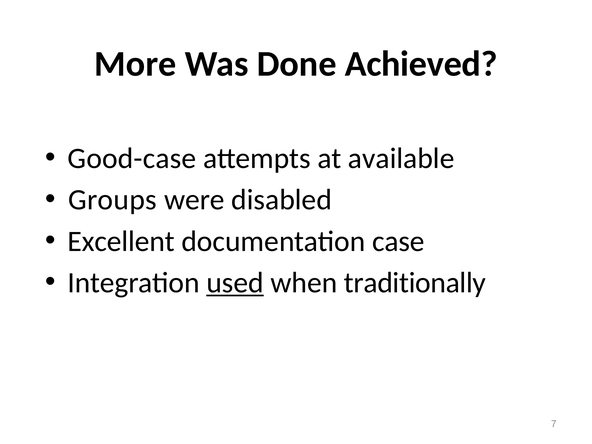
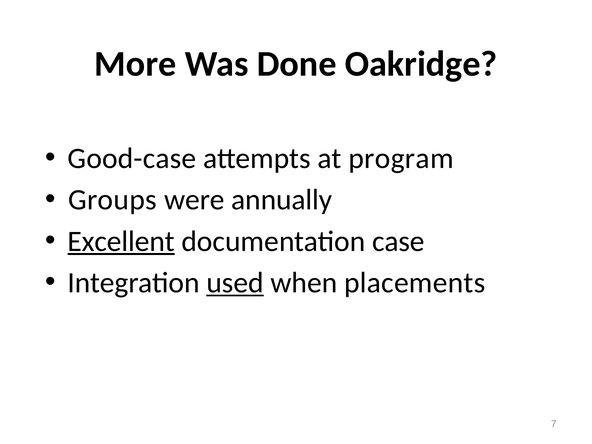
Achieved: Achieved -> Oakridge (421, 64)
available: available -> program (401, 158)
disabled: disabled -> annually (282, 200)
Excellent underline: none -> present (121, 241)
traditionally: traditionally -> placements (415, 283)
